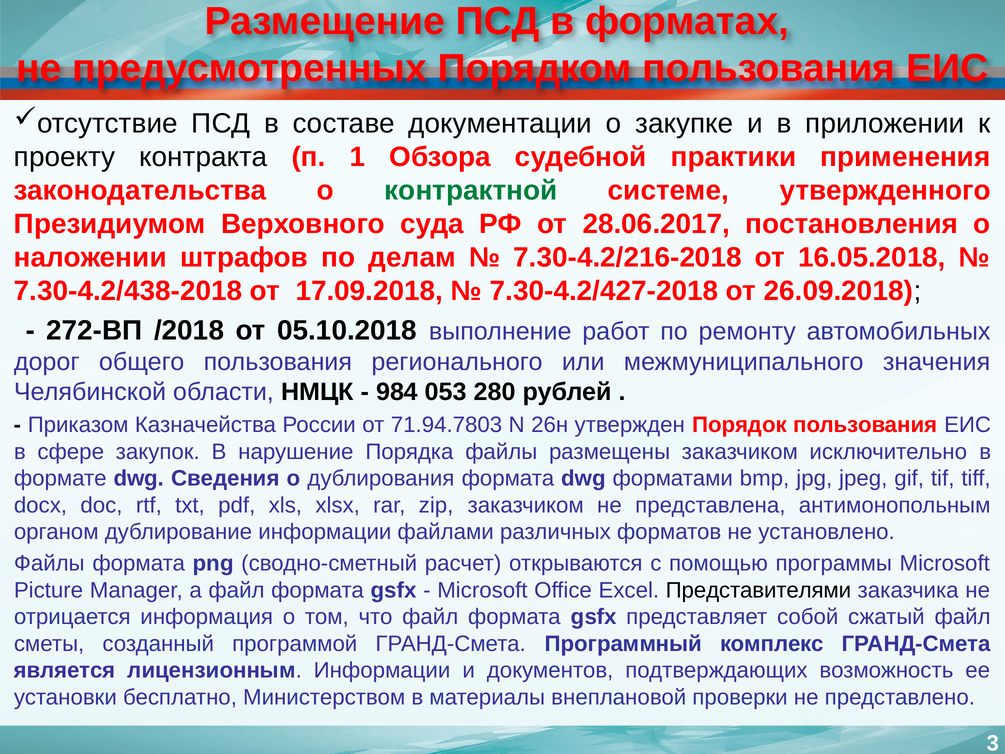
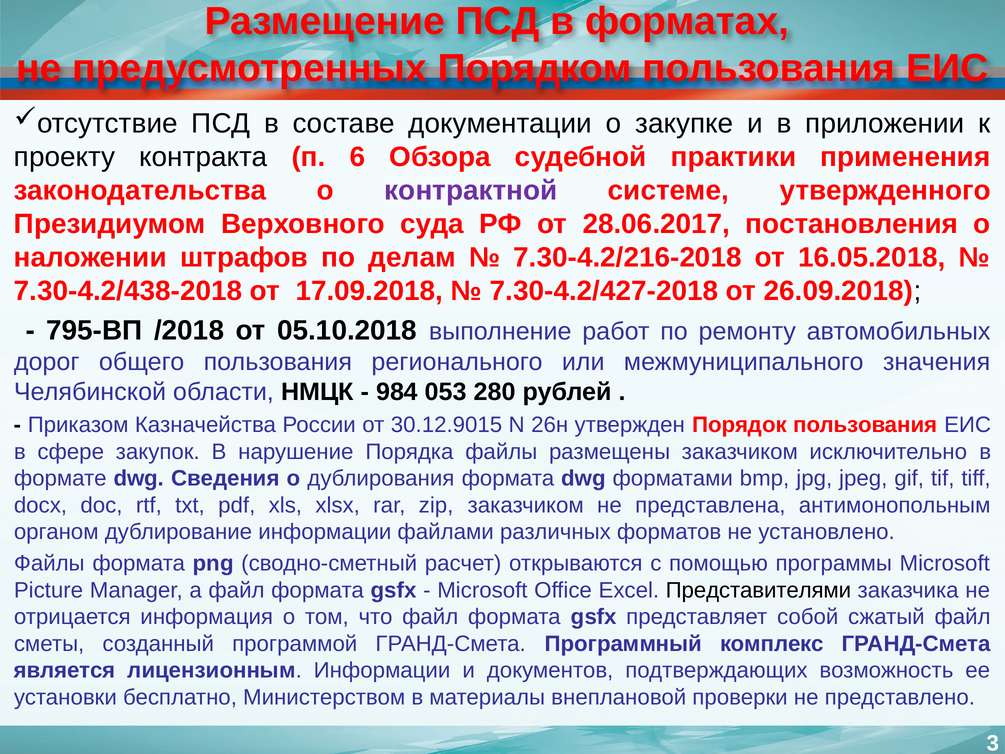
1: 1 -> 6 (357, 157)
контрактной colour: green -> purple (471, 191)
272-ВП: 272-ВП -> 795-ВП (94, 330)
71.94.7803: 71.94.7803 -> 30.12.9015 (447, 425)
